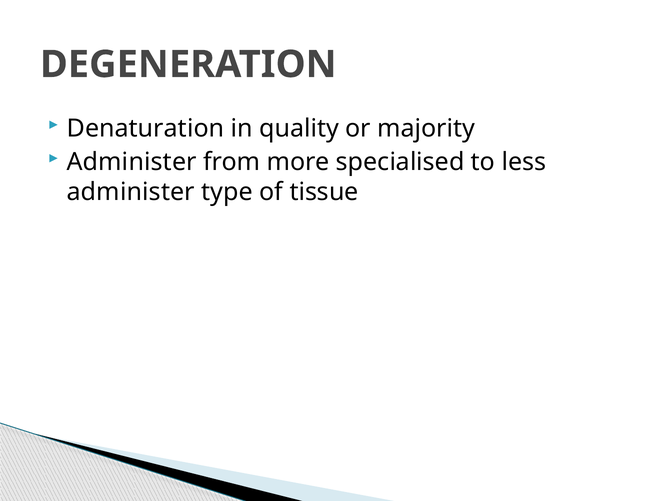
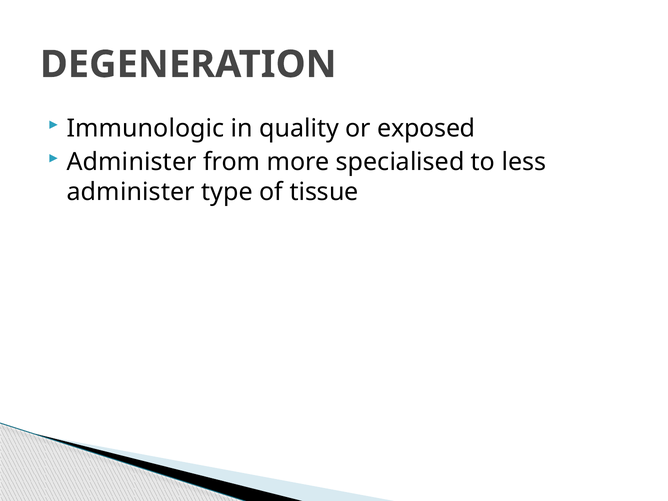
Denaturation: Denaturation -> Immunologic (145, 128)
majority: majority -> exposed (426, 128)
